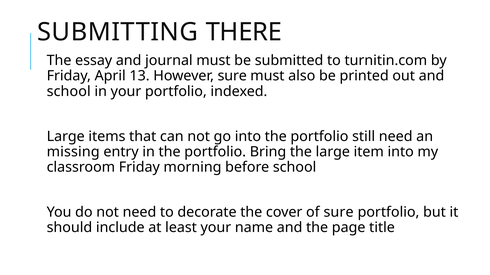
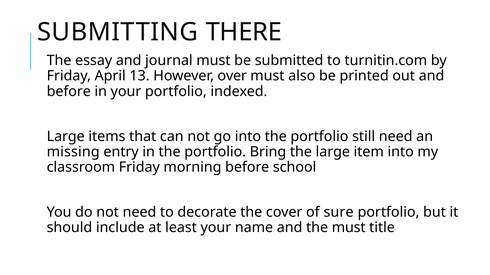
However sure: sure -> over (232, 76)
school: school -> before (69, 92)
the page: page -> must (349, 228)
